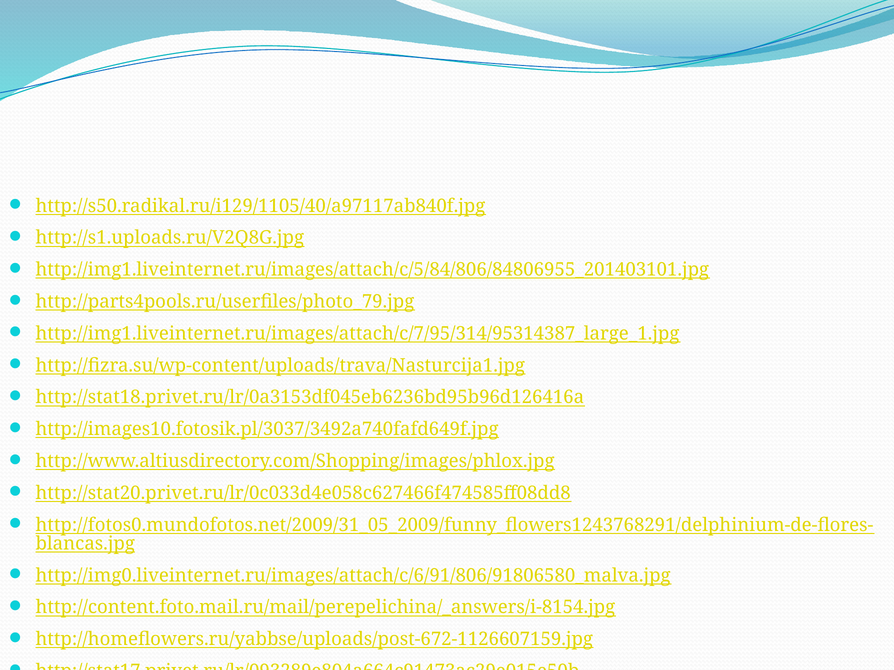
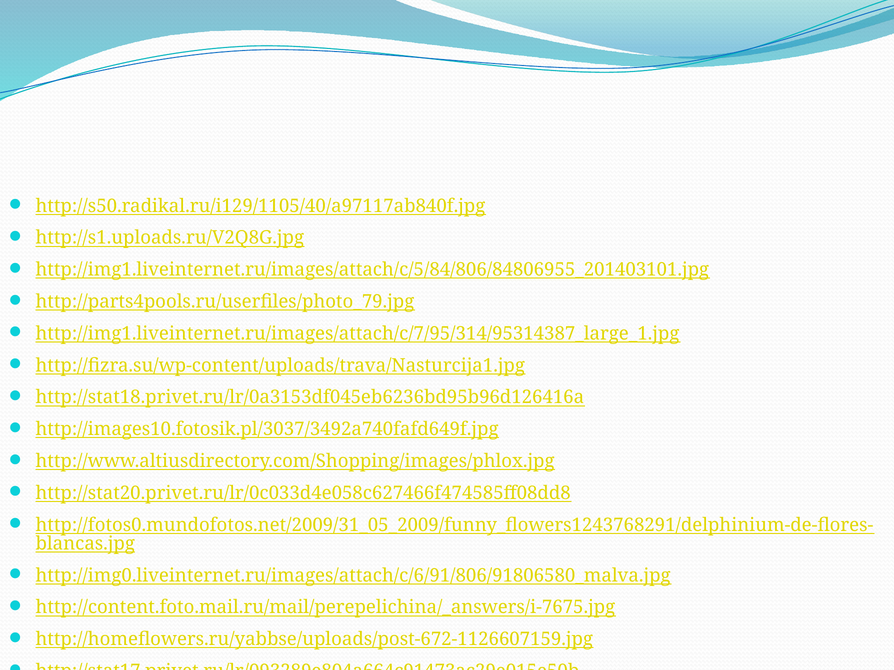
http://content.foto.mail.ru/mail/perepelichina/_answers/i-8154.jpg: http://content.foto.mail.ru/mail/perepelichina/_answers/i-8154.jpg -> http://content.foto.mail.ru/mail/perepelichina/_answers/i-7675.jpg (325, 608)
